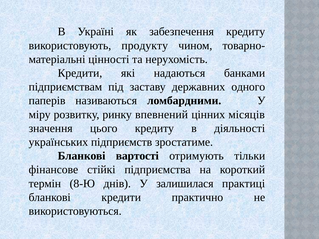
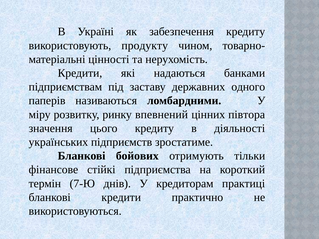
місяців: місяців -> півтора (247, 115)
вартості: вартості -> бойових (137, 156)
8-Ю: 8-Ю -> 7-Ю (82, 184)
залишилася: залишилася -> кредиторам (185, 184)
